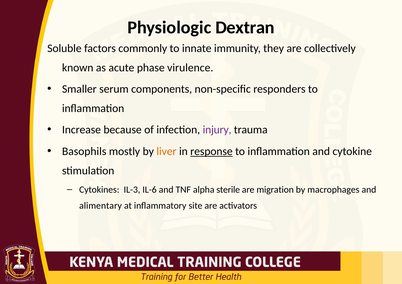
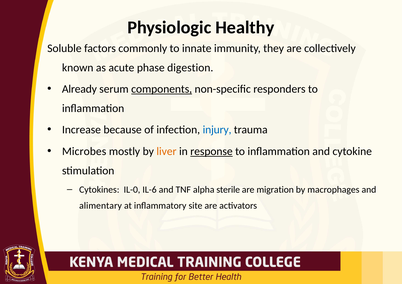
Dextran: Dextran -> Healthy (245, 27)
virulence: virulence -> digestion (190, 68)
Smaller: Smaller -> Already (79, 89)
components underline: none -> present (162, 89)
injury colour: purple -> blue (217, 130)
Basophils: Basophils -> Microbes (84, 152)
IL-3: IL-3 -> IL-0 (132, 190)
